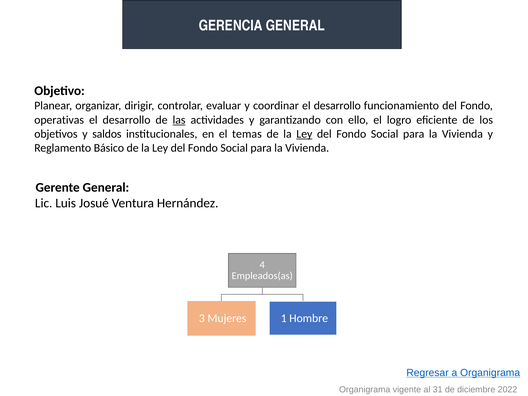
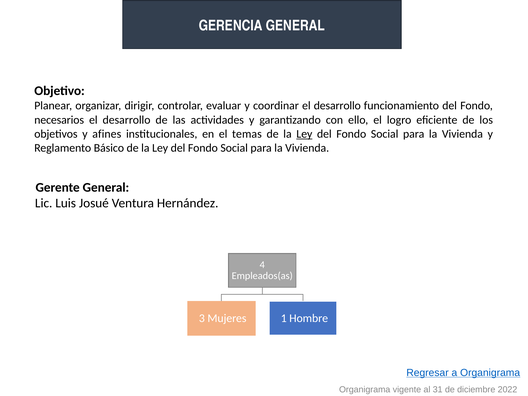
operativas: operativas -> necesarios (59, 120)
las underline: present -> none (179, 120)
saldos: saldos -> afines (107, 134)
